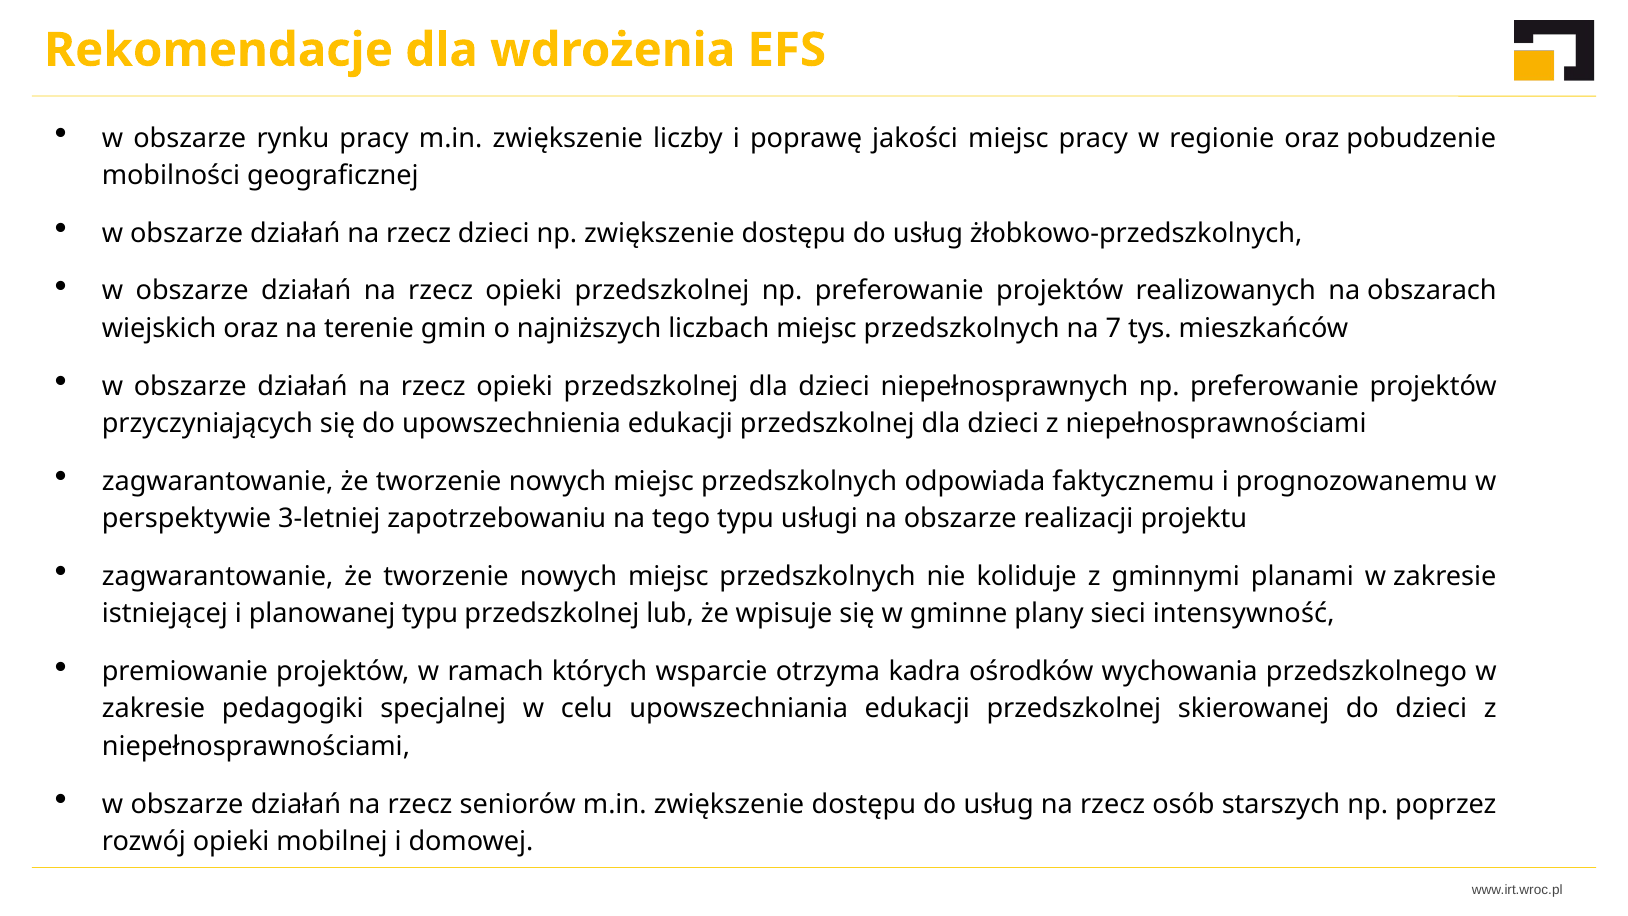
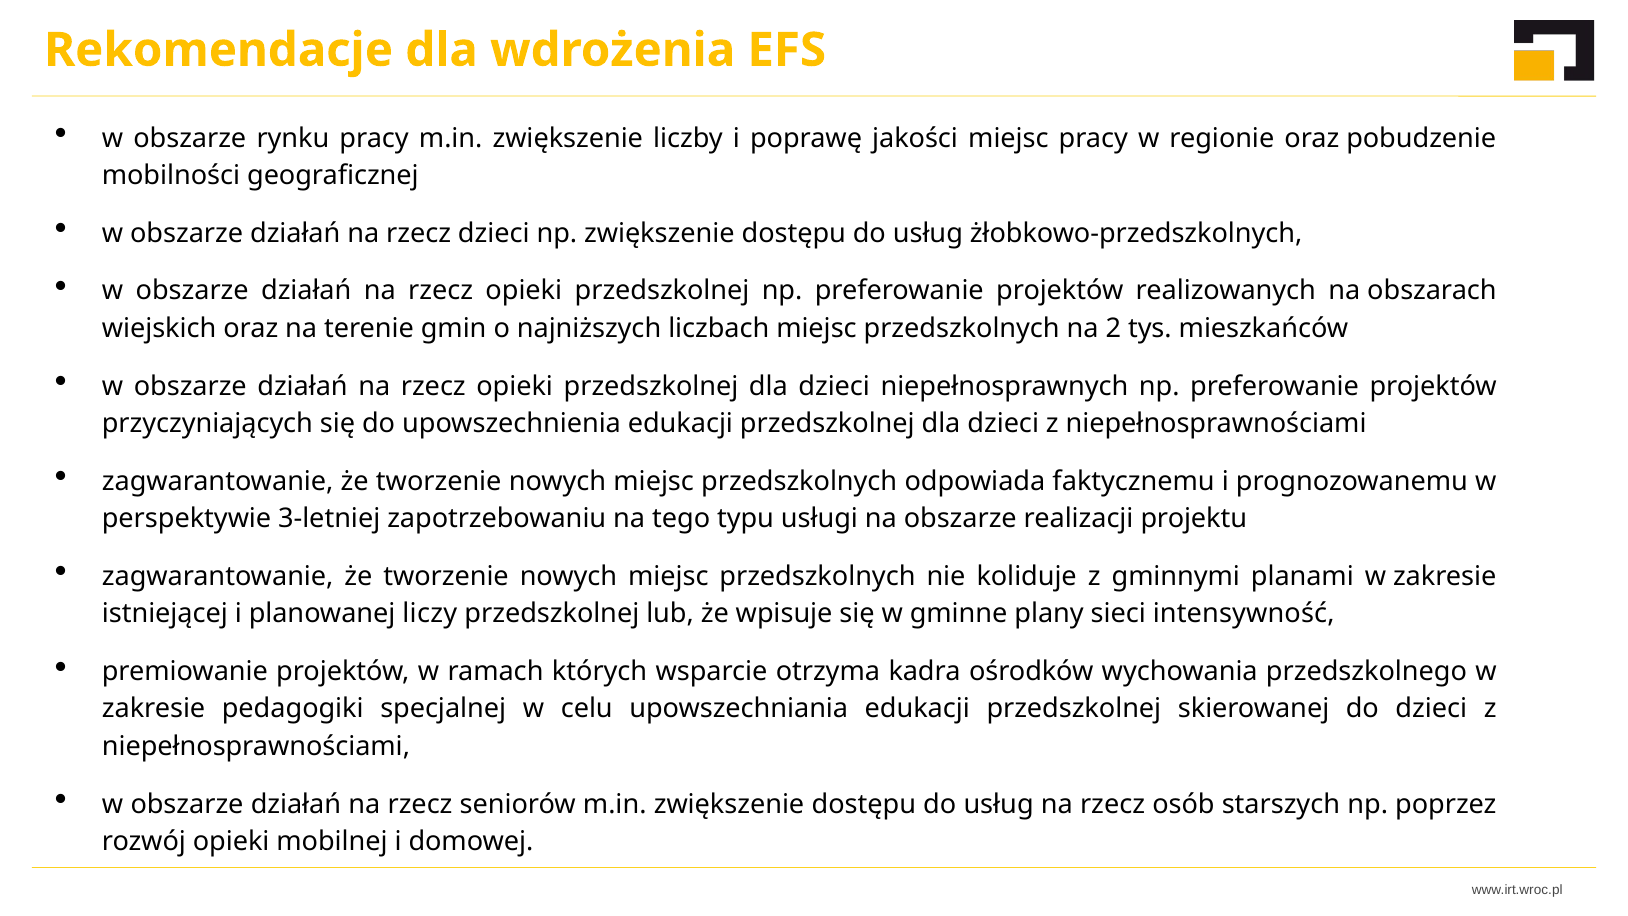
7: 7 -> 2 (1113, 328)
planowanej typu: typu -> liczy (430, 614)
